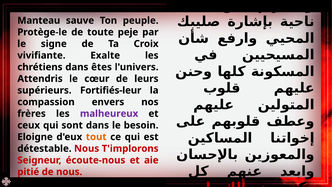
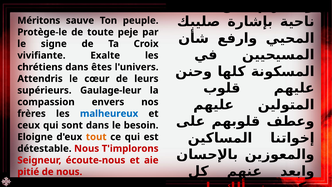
Manteau: Manteau -> Méritons (39, 20)
Fortifiés-leur: Fortifiés-leur -> Gaulage-leur (111, 90)
malheureux colour: purple -> blue (109, 113)
